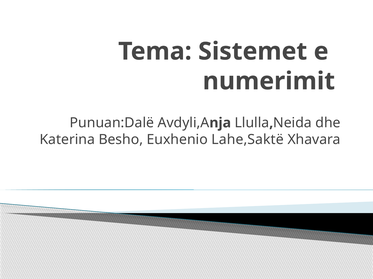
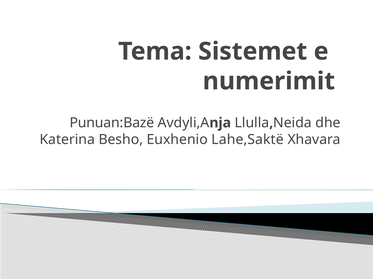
Punuan:Dalë: Punuan:Dalë -> Punuan:Bazë (112, 123)
